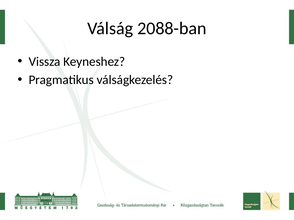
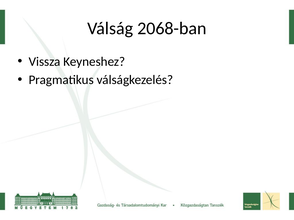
2088-ban: 2088-ban -> 2068-ban (172, 28)
